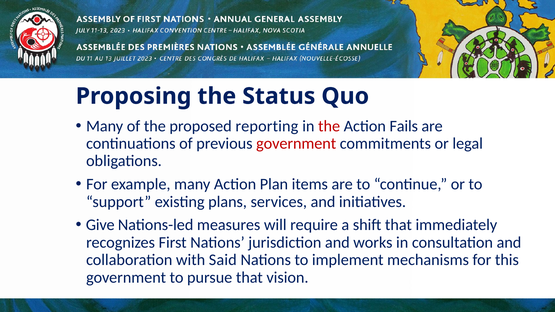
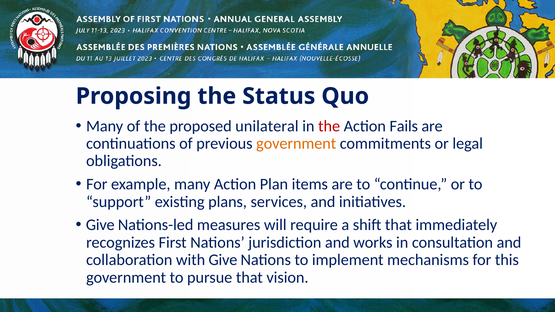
reporting: reporting -> unilateral (267, 126)
government colour: red -> orange (296, 144)
with Said: Said -> Give (223, 260)
